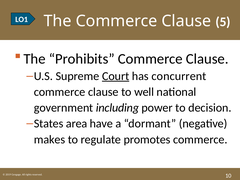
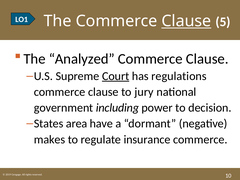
Clause underline: none -> present (186, 21)
Prohibits: Prohibits -> Analyzed (82, 59)
concurrent: concurrent -> regulations (179, 76)
well: well -> jury (144, 92)
promotes: promotes -> insurance (147, 139)
